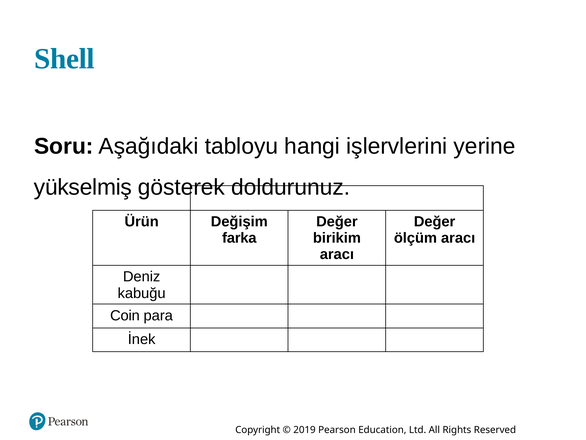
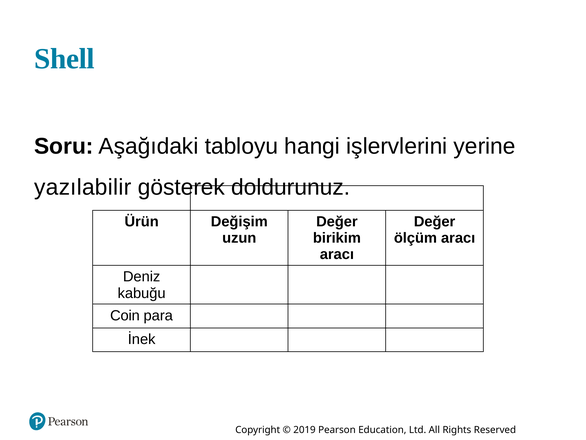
yükselmiş: yükselmiş -> yazılabilir (83, 187)
farka: farka -> uzun (239, 238)
